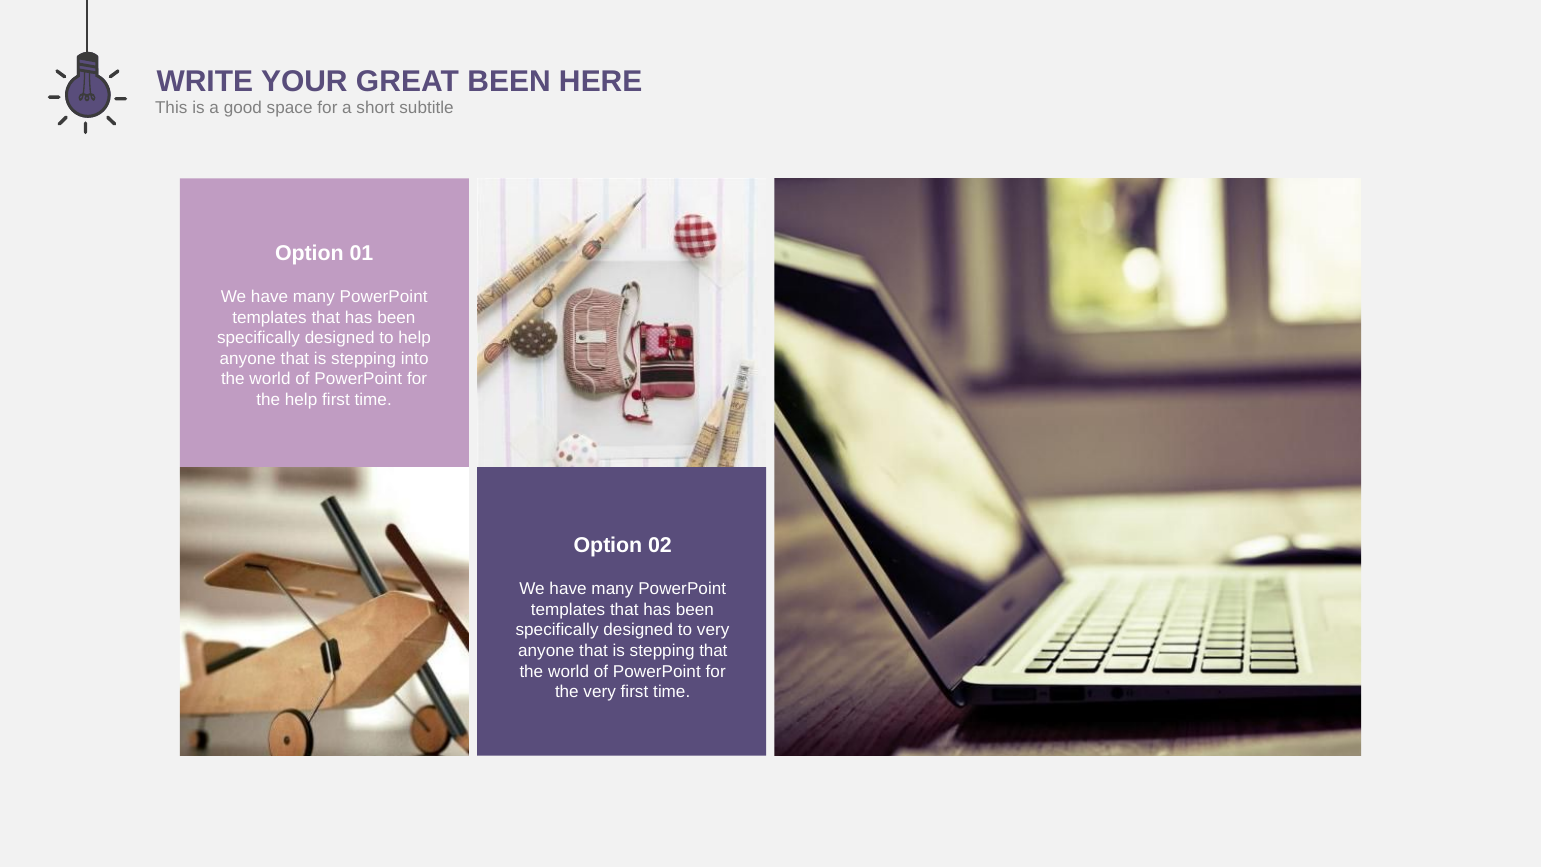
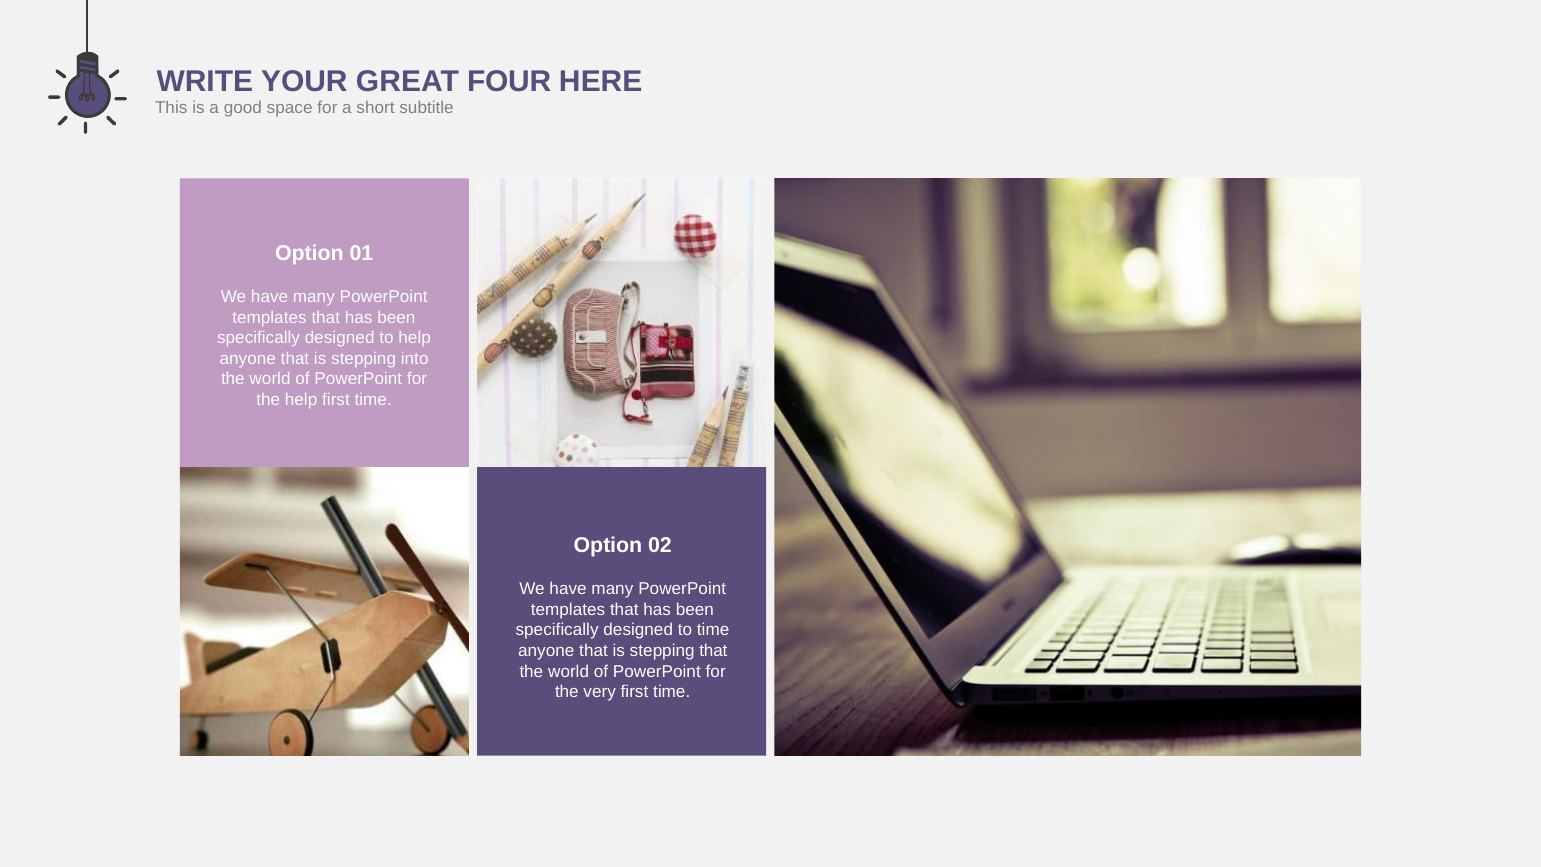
GREAT BEEN: BEEN -> FOUR (509, 82)
to very: very -> time (713, 630)
